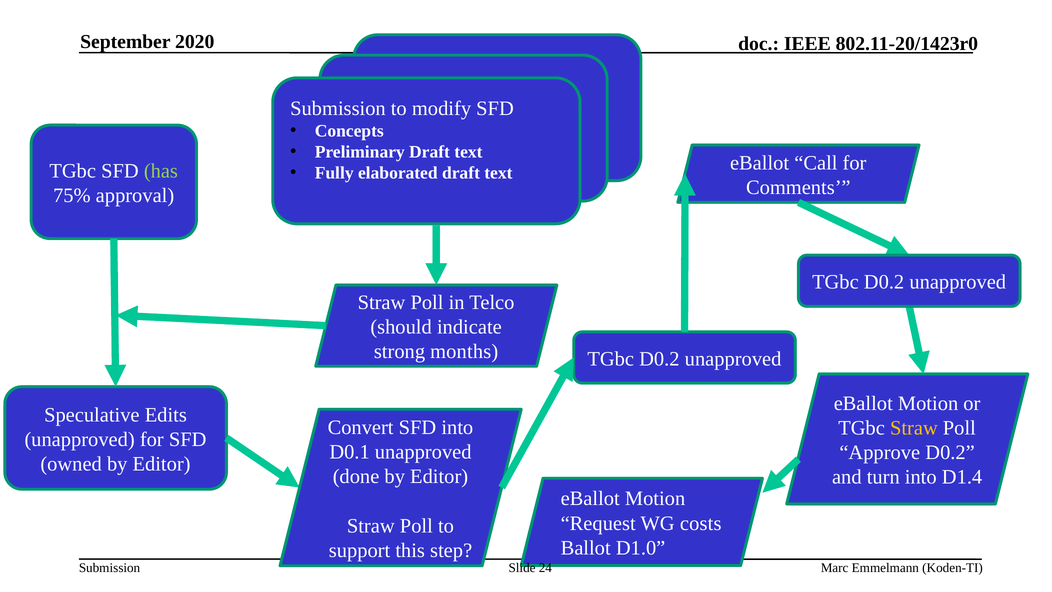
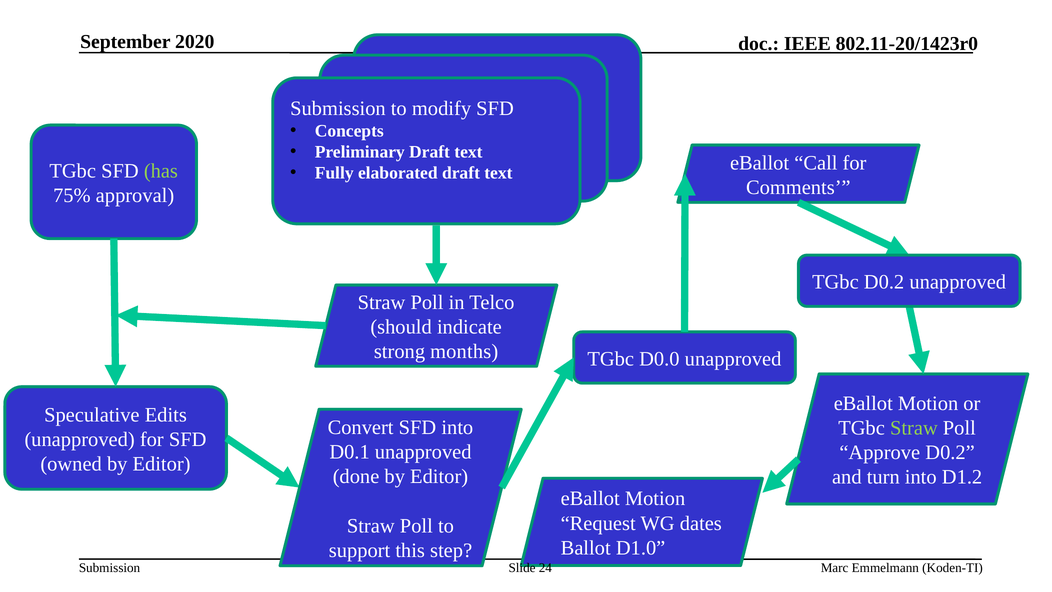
D0.2: D0.2 -> D0.0 (659, 359)
Straw colour: yellow -> light green (914, 428)
D1.4: D1.4 -> D1.2 (962, 477)
costs: costs -> dates (701, 523)
